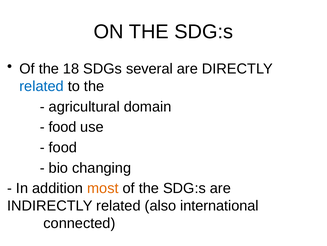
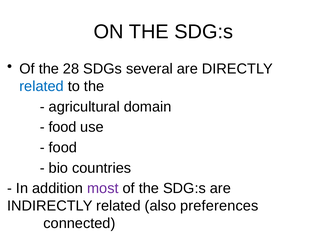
18: 18 -> 28 (71, 69)
changing: changing -> countries (102, 167)
most colour: orange -> purple (103, 188)
international: international -> preferences (219, 205)
